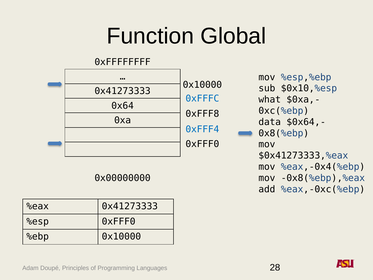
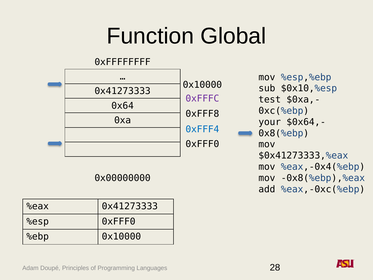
0xFFFC colour: blue -> purple (202, 98)
what: what -> test (270, 99)
data: data -> your (270, 122)
